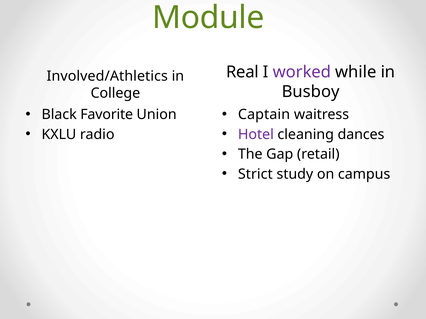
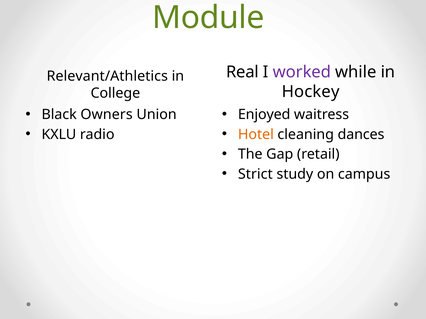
Involved/Athletics: Involved/Athletics -> Relevant/Athletics (107, 76)
Busboy: Busboy -> Hockey (311, 92)
Favorite: Favorite -> Owners (107, 115)
Captain: Captain -> Enjoyed (264, 115)
Hotel colour: purple -> orange (256, 135)
